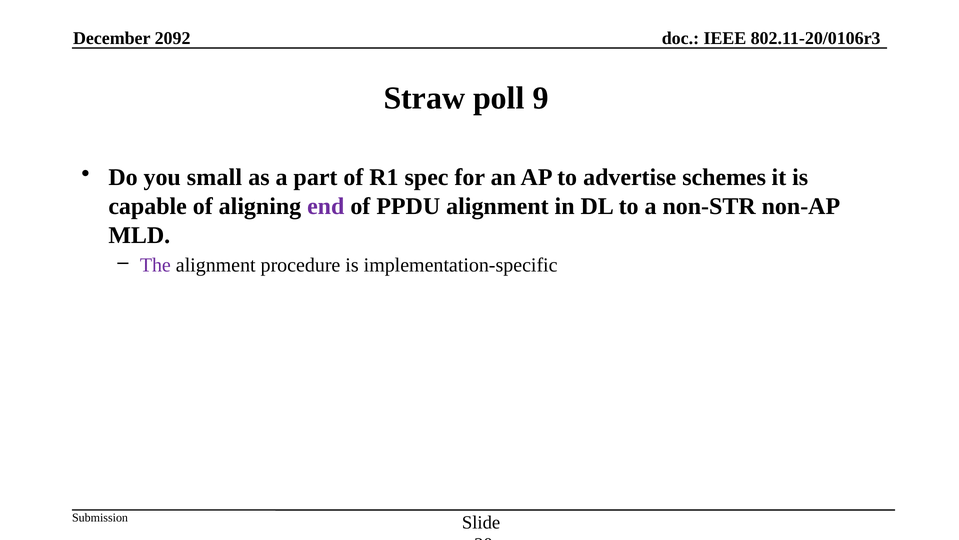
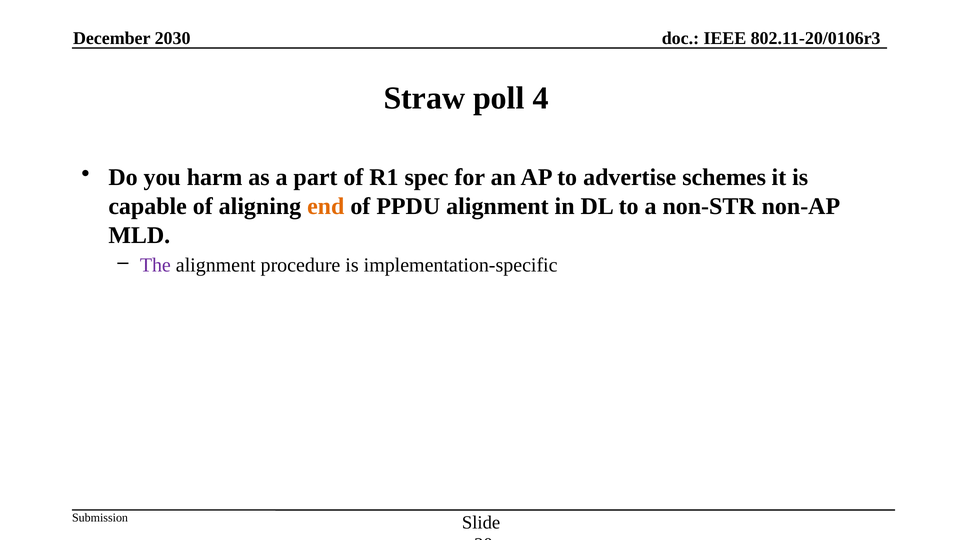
2092: 2092 -> 2030 (173, 38)
9: 9 -> 4 (541, 98)
small: small -> harm (215, 177)
end colour: purple -> orange (326, 206)
